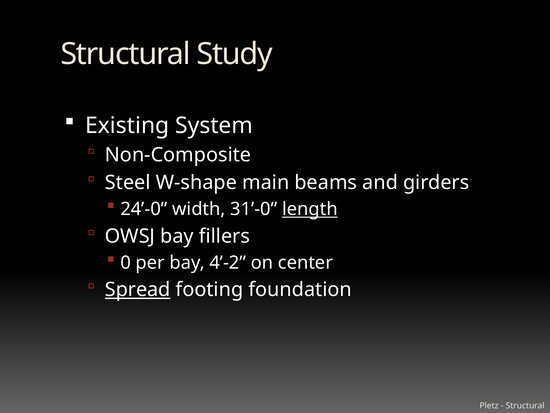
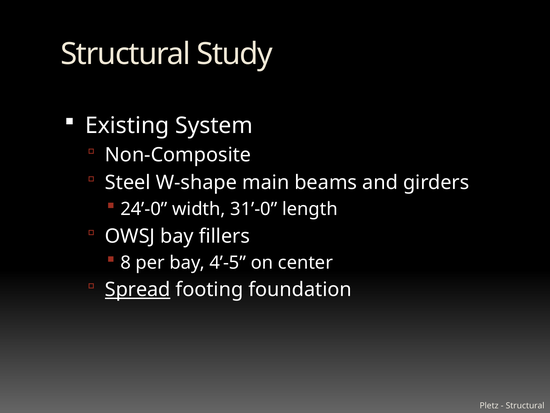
length underline: present -> none (310, 209)
0: 0 -> 8 (126, 262)
4’-2: 4’-2 -> 4’-5 (228, 262)
